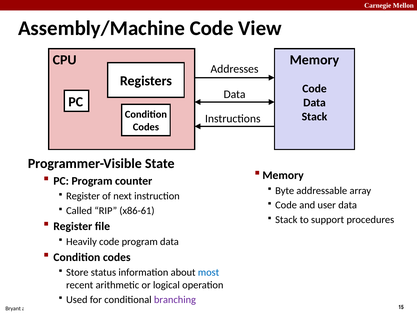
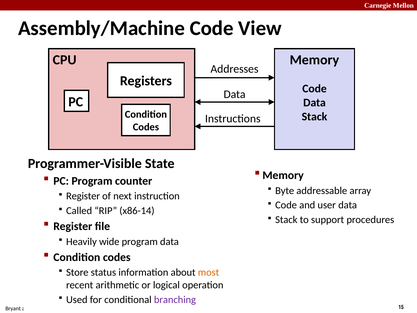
x86-61: x86-61 -> x86-14 (137, 211)
Heavily code: code -> wide (109, 241)
most colour: blue -> orange (209, 272)
